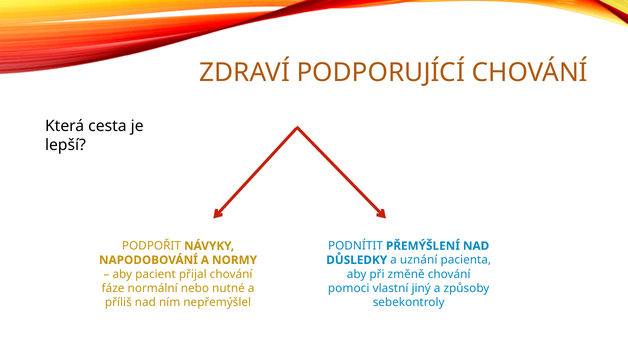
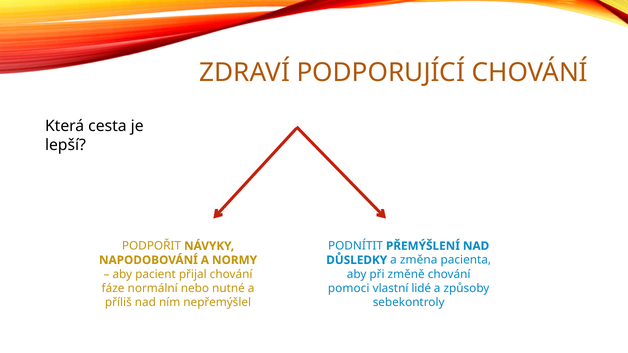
uznání: uznání -> změna (419, 260)
jiný: jiný -> lidé (421, 289)
